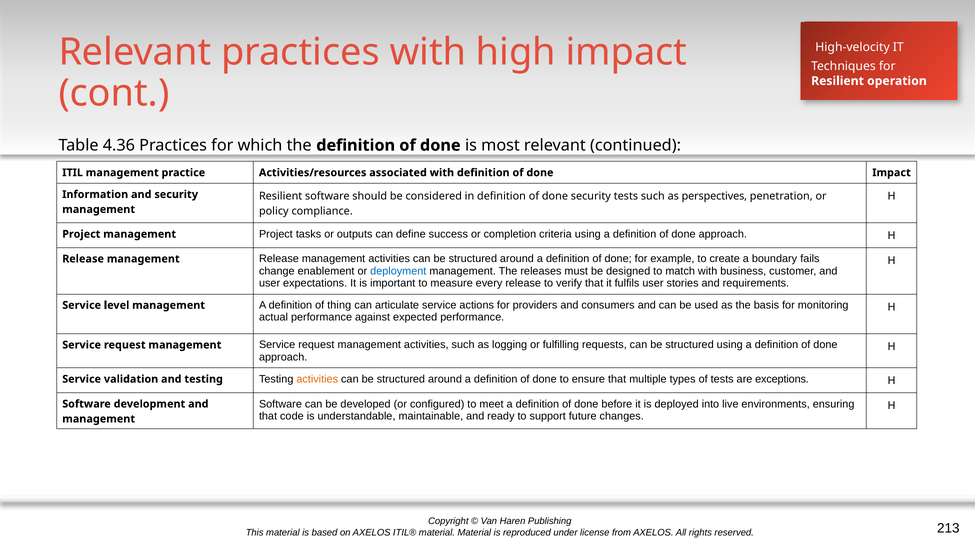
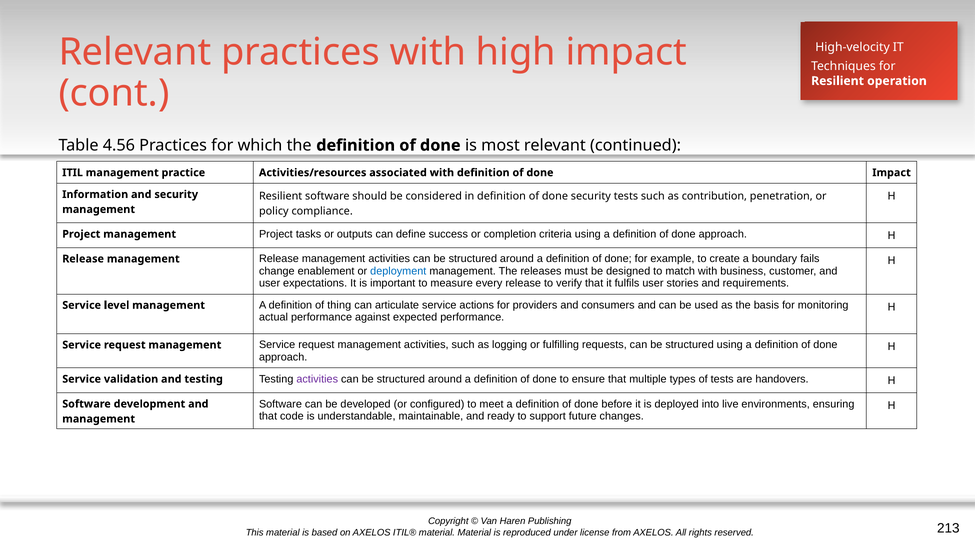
4.36: 4.36 -> 4.56 (119, 145)
perspectives: perspectives -> contribution (714, 196)
activities colour: orange -> purple (317, 379)
exceptions: exceptions -> handovers (782, 379)
